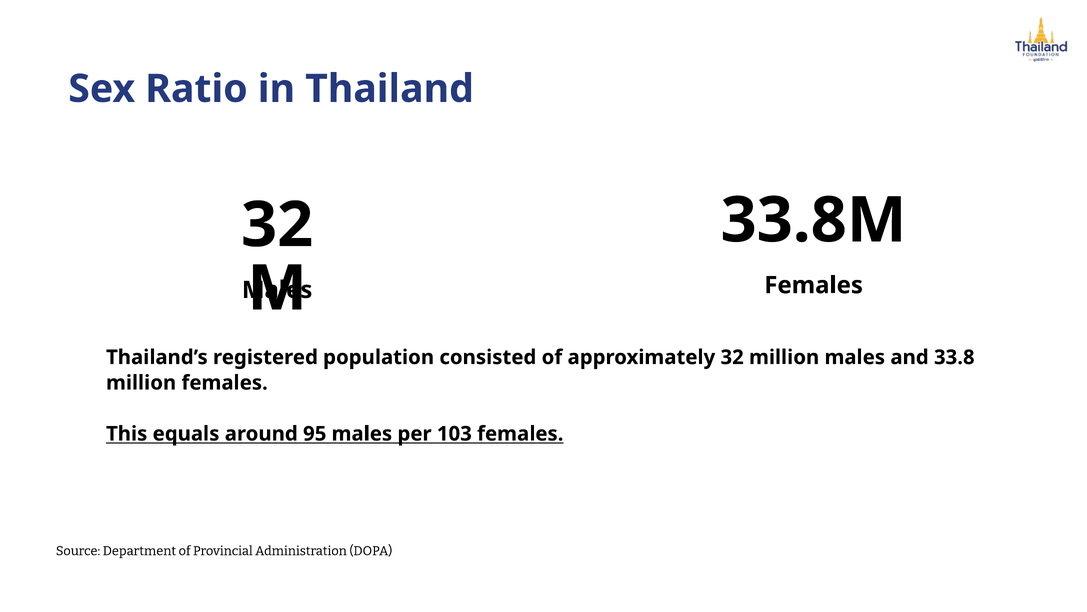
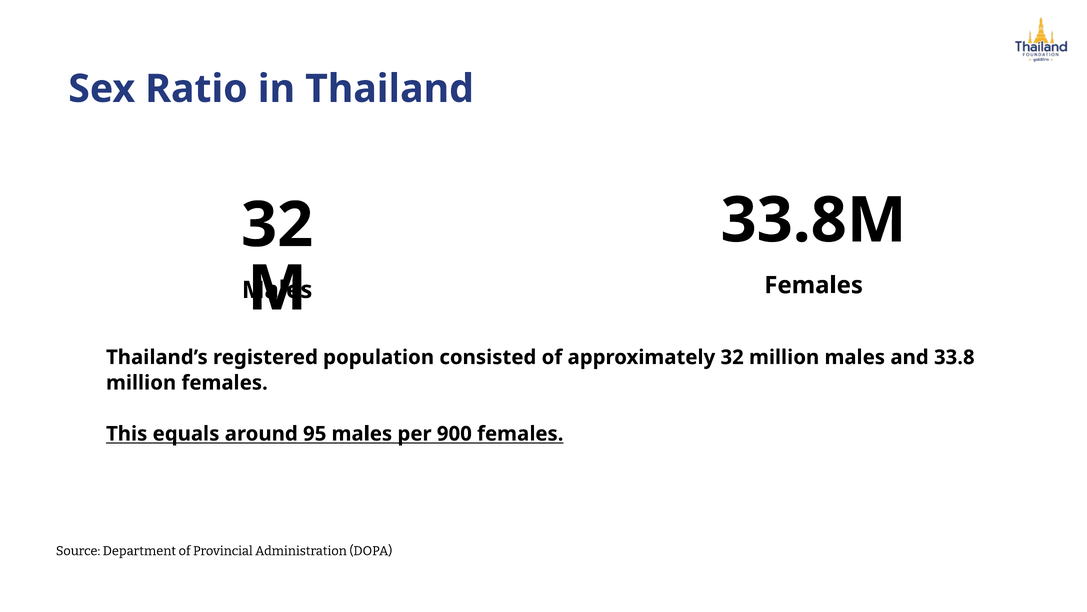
103: 103 -> 900 (454, 433)
